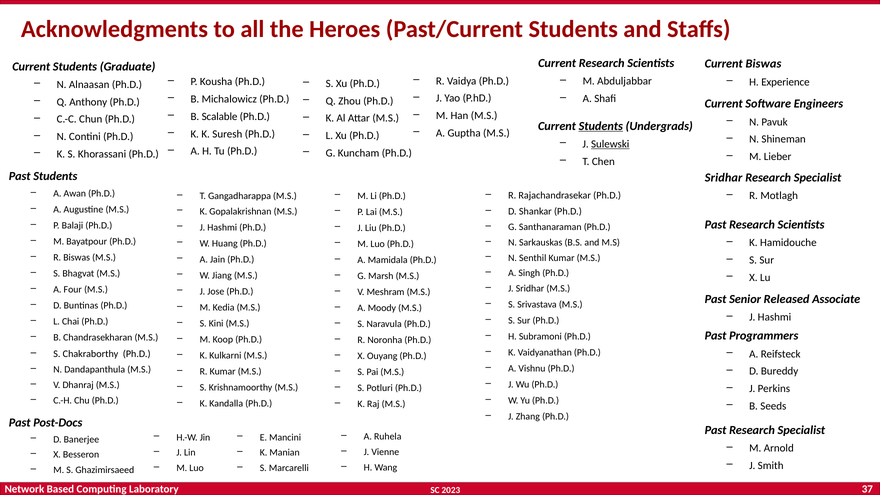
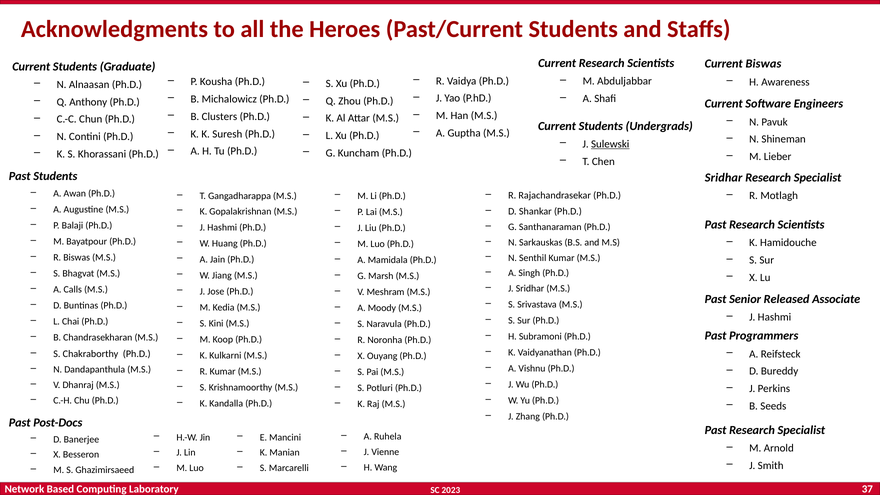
Experience: Experience -> Awareness (785, 82)
Scalable: Scalable -> Clusters (219, 116)
Students underline: present -> none (601, 126)
Four: Four -> Calls (73, 290)
